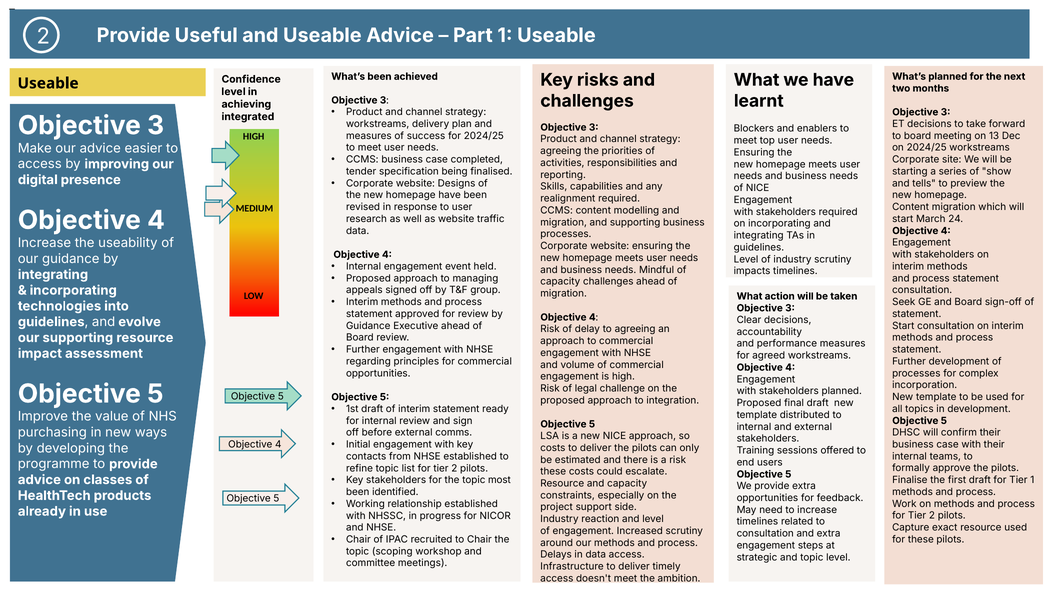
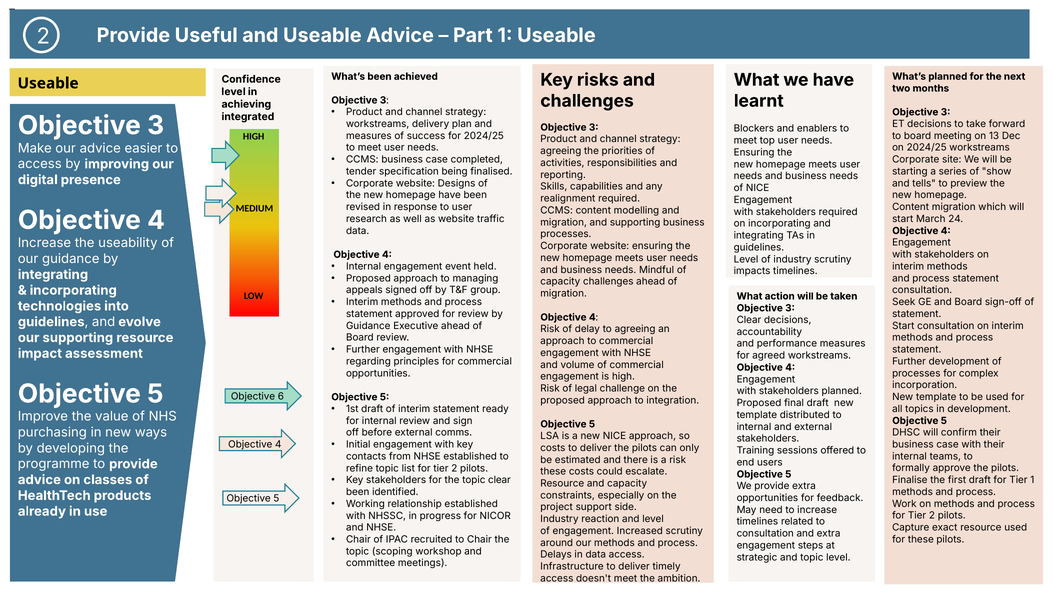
5: 5 -> 6 (281, 397)
topic most: most -> clear (499, 480)
